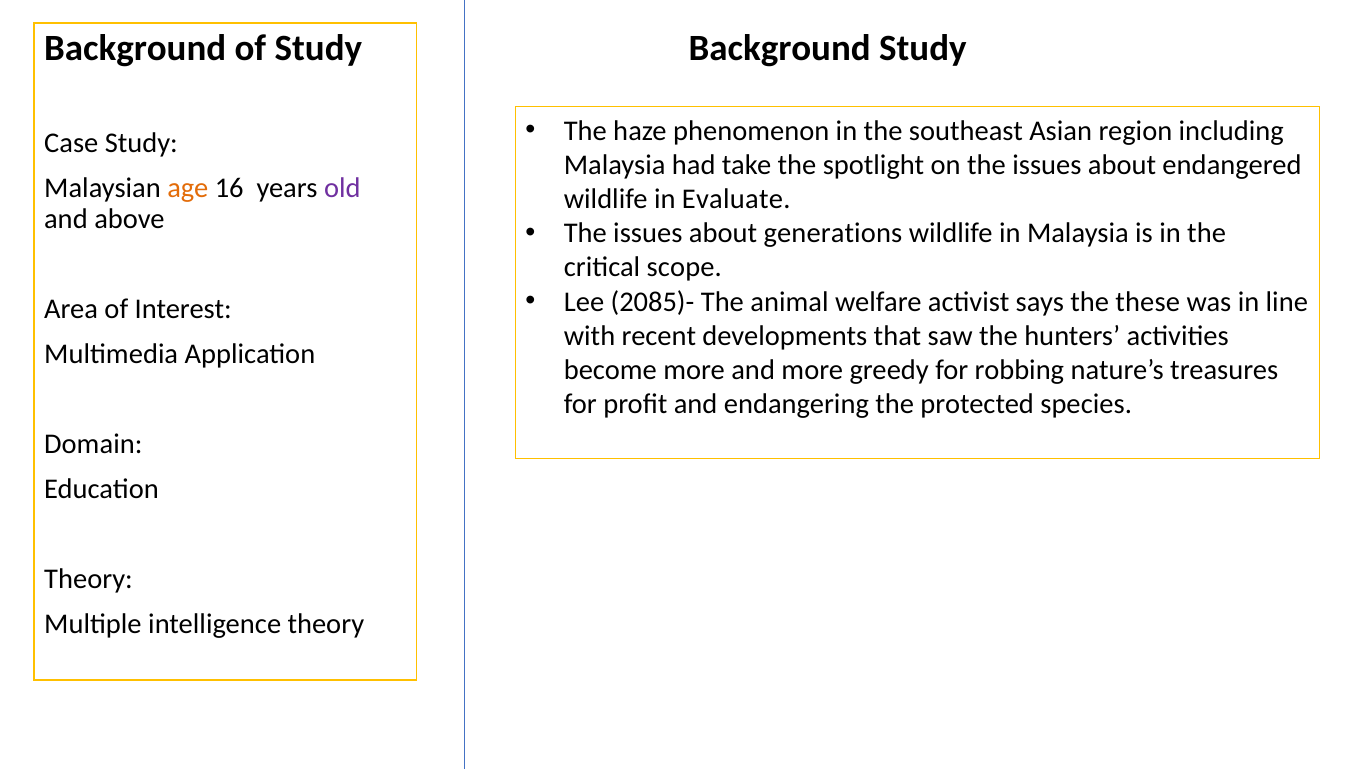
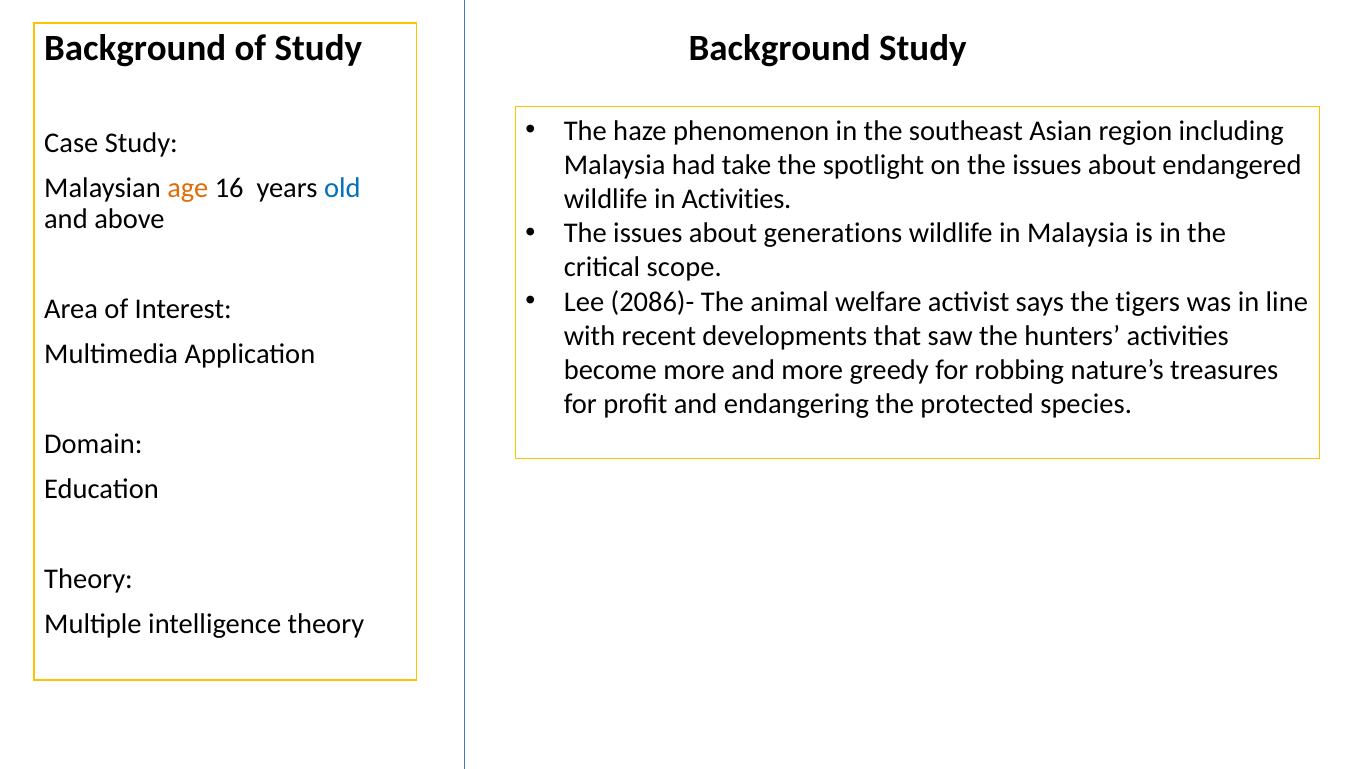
old colour: purple -> blue (342, 188)
in Evaluate: Evaluate -> Activities (737, 199)
2085)-: 2085)- -> 2086)- (653, 302)
these: these -> tigers (1148, 302)
